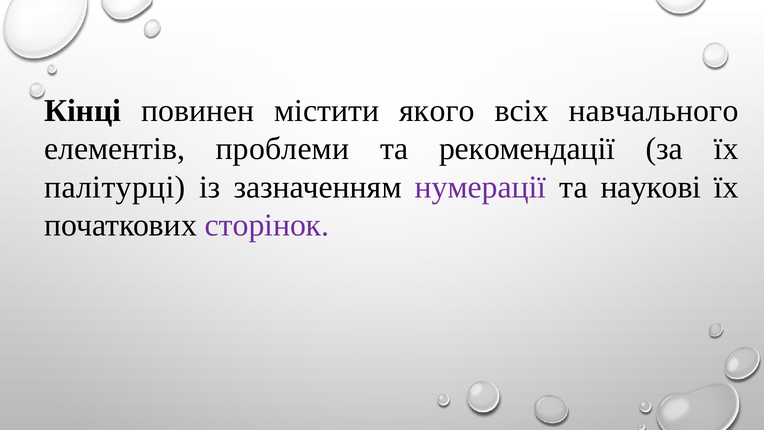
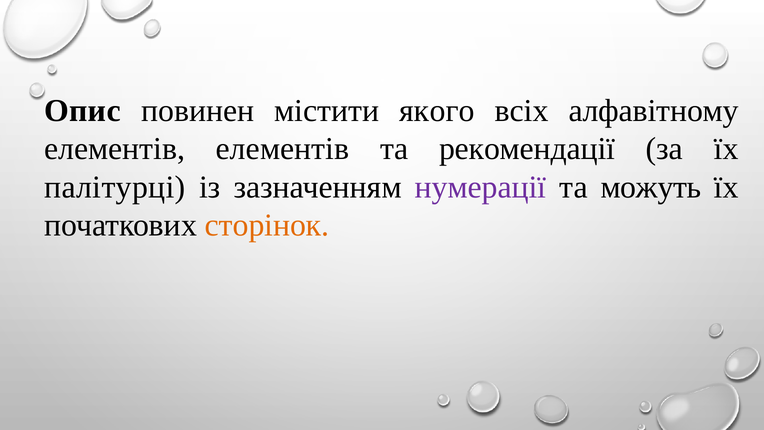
Кінці: Кінці -> Опис (82, 111)
навчального: навчального -> алфавітному (654, 111)
елементів проблеми: проблеми -> елементів (283, 149)
наукові: наукові -> можуть (651, 187)
сторінок colour: purple -> orange (267, 225)
